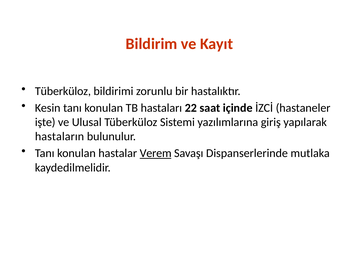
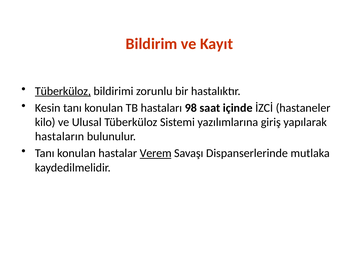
Tüberküloz underline: none -> present (63, 91)
22: 22 -> 98 (191, 108)
işte: işte -> kilo (45, 122)
